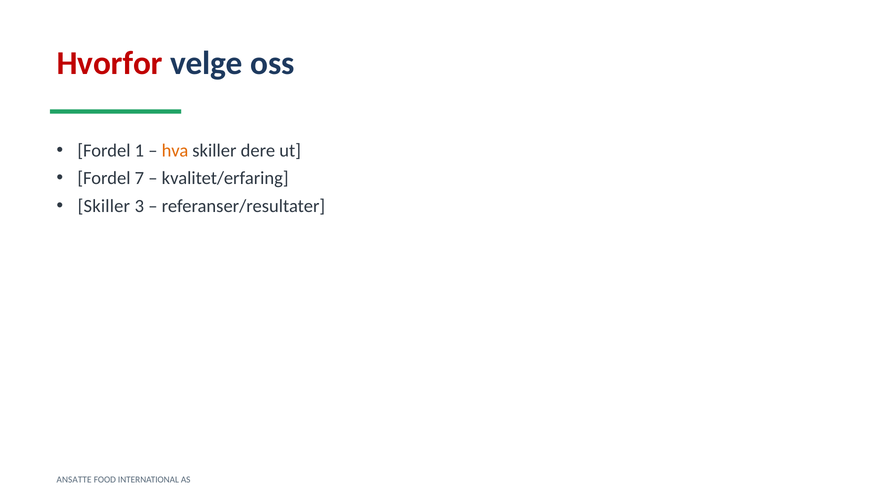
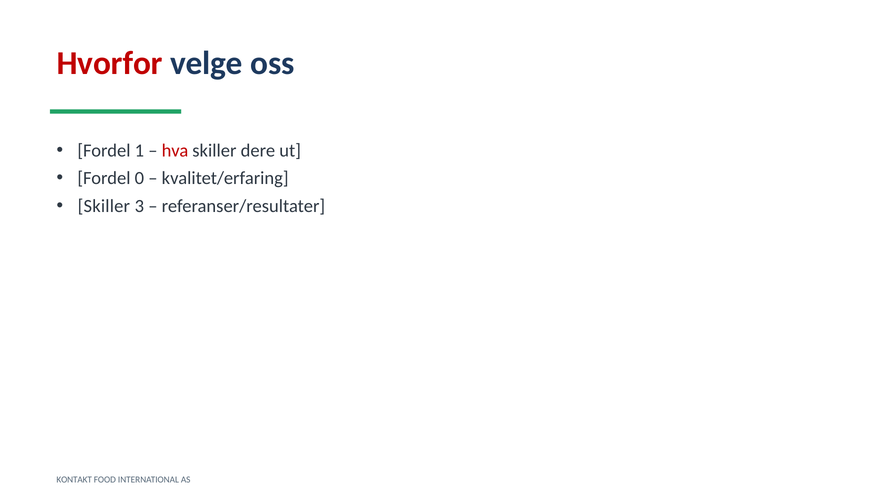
hva colour: orange -> red (175, 151)
7: 7 -> 0 (139, 178)
ANSATTE: ANSATTE -> KONTAKT (74, 480)
